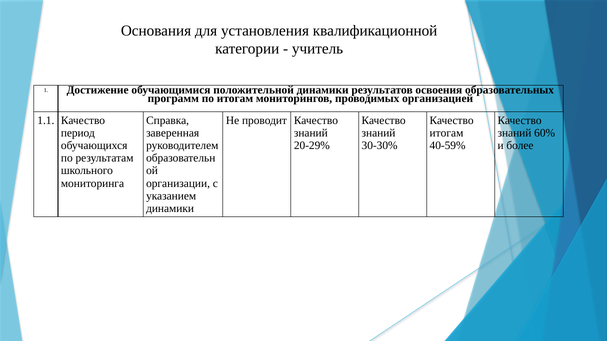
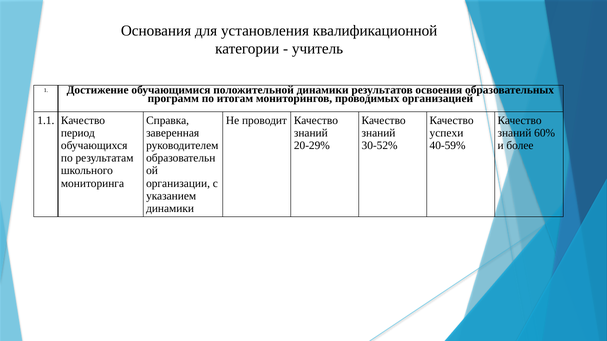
итогам: итогам -> успехи (446, 133)
30-30%: 30-30% -> 30-52% (380, 146)
